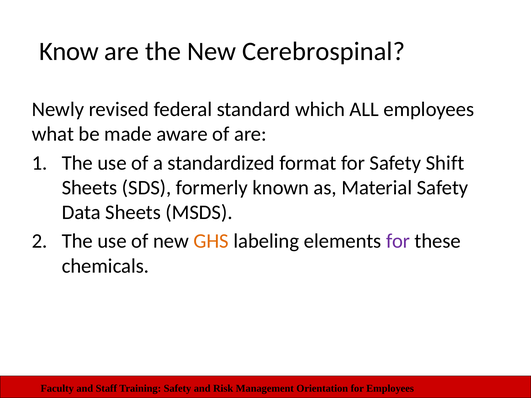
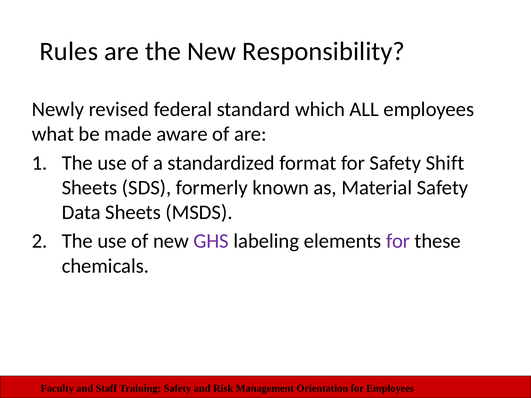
Know: Know -> Rules (69, 51)
Cerebrospinal: Cerebrospinal -> Responsibility (324, 51)
GHS colour: orange -> purple (211, 241)
